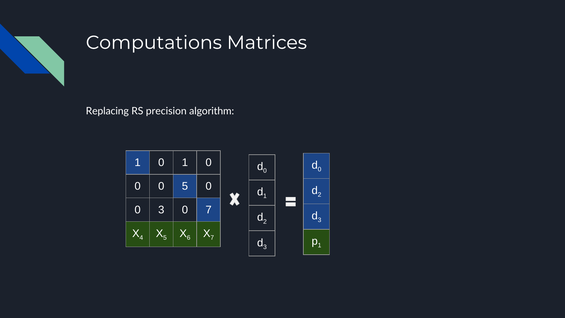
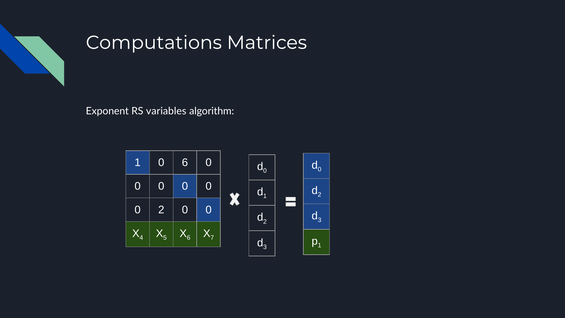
Replacing: Replacing -> Exponent (107, 111)
precision: precision -> variables (166, 111)
0 1: 1 -> 6 (185, 163)
5: 5 -> 0 (185, 186)
0 3: 3 -> 2 (161, 210)
7: 7 -> 0 (209, 210)
